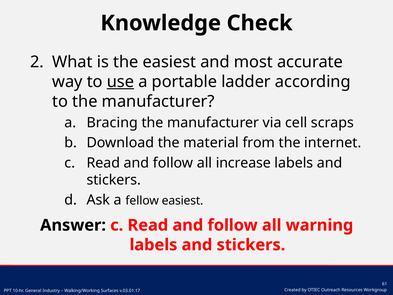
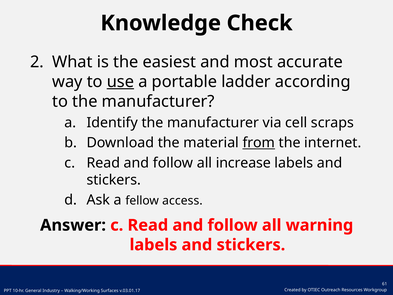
Bracing: Bracing -> Identify (112, 123)
from underline: none -> present (259, 143)
fellow easiest: easiest -> access (182, 201)
